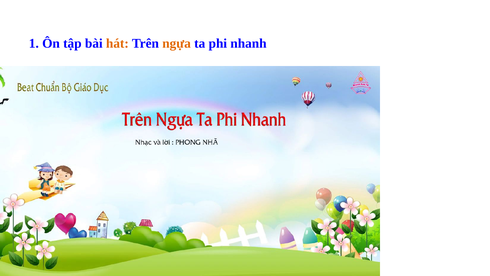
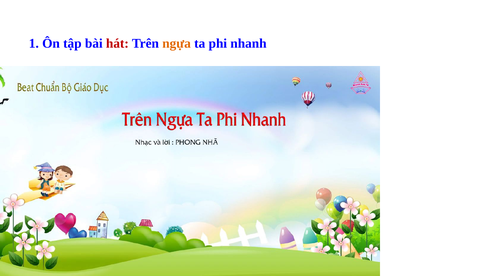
hát colour: orange -> red (117, 43)
